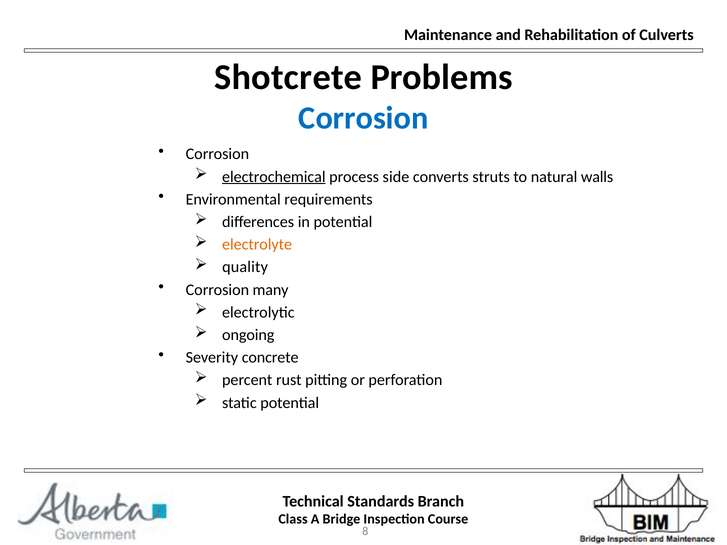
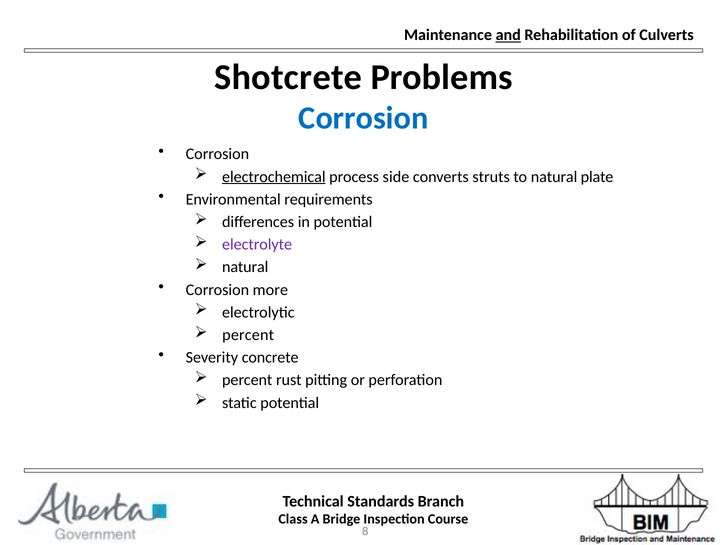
and underline: none -> present (508, 35)
walls: walls -> plate (597, 177)
electrolyte colour: orange -> purple (257, 245)
quality: quality -> natural (245, 267)
many: many -> more (270, 290)
ongoing: ongoing -> percent (248, 335)
